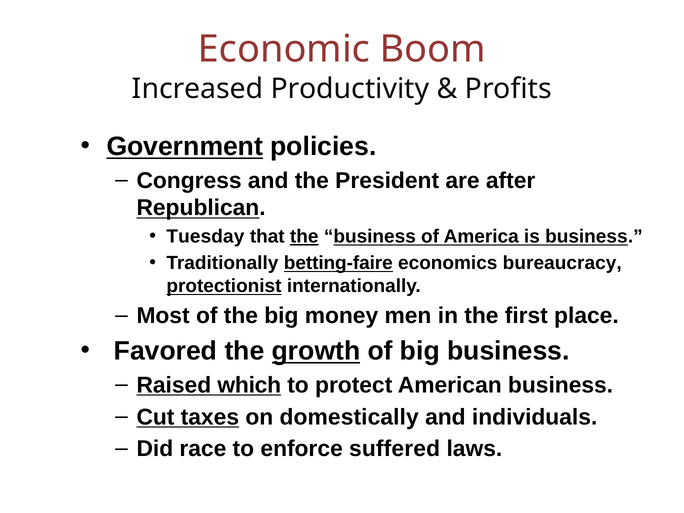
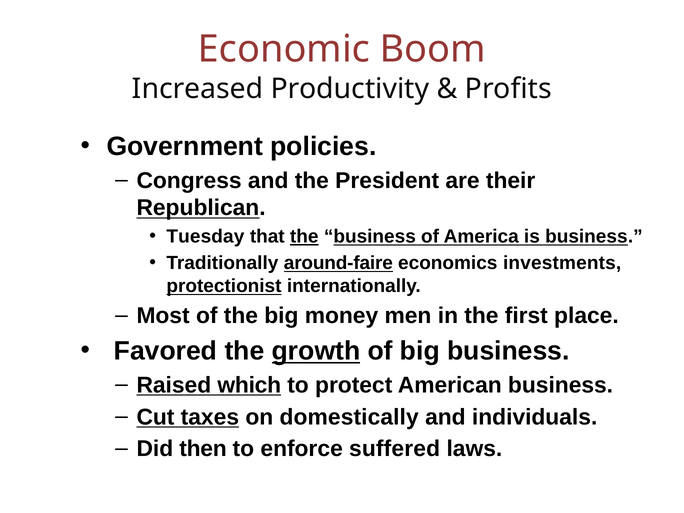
Government underline: present -> none (185, 147)
after: after -> their (511, 181)
betting-faire: betting-faire -> around-faire (338, 263)
bureaucracy: bureaucracy -> investments (562, 263)
race: race -> then (203, 449)
